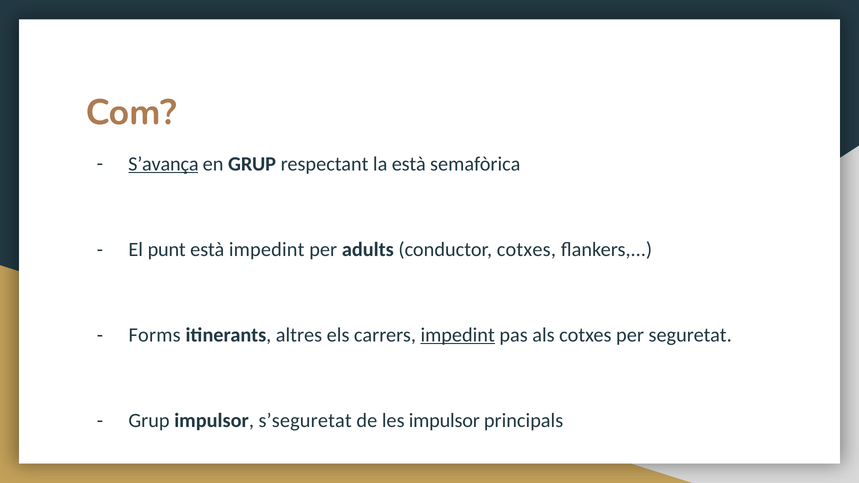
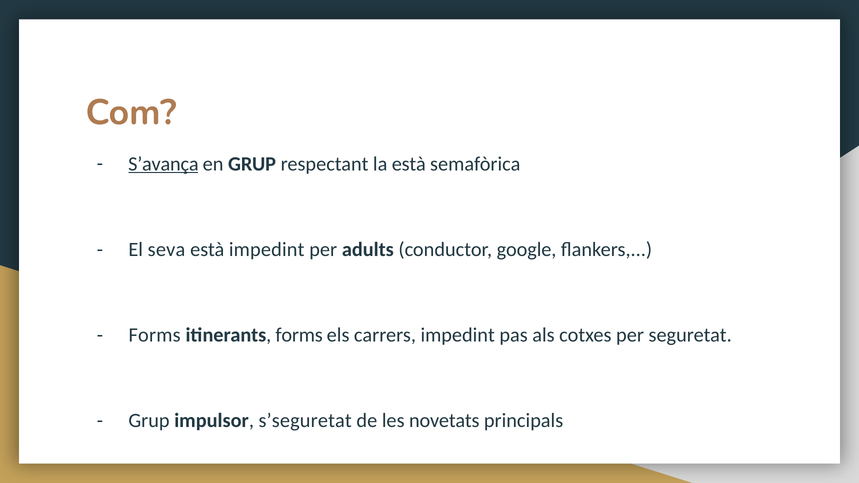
punt: punt -> seva (166, 249)
conductor cotxes: cotxes -> google (527, 249)
itinerants altres: altres -> forms (299, 335)
impedint underline: present -> none (458, 335)
les impulsor: impulsor -> novetats (444, 421)
